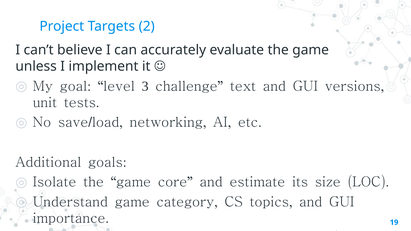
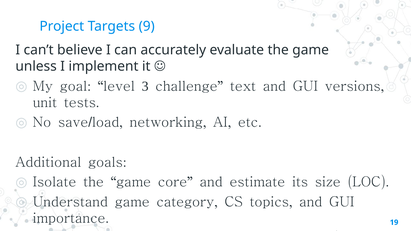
2: 2 -> 9 (147, 26)
